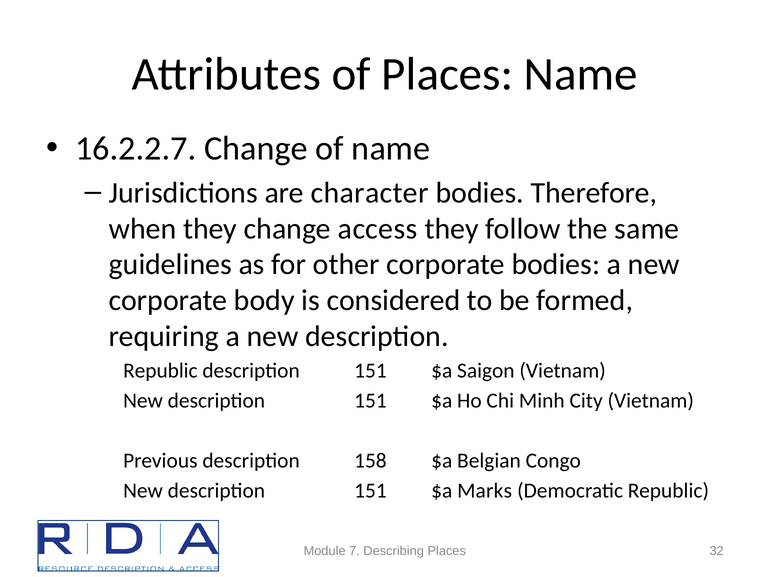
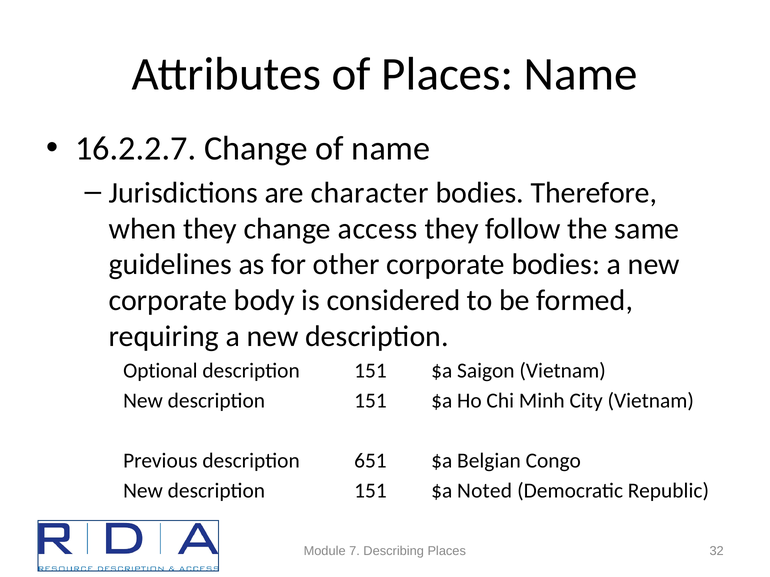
Republic: Republic -> Optional (160, 371)
158: 158 -> 651 (370, 461)
Marks: Marks -> Noted (485, 491)
